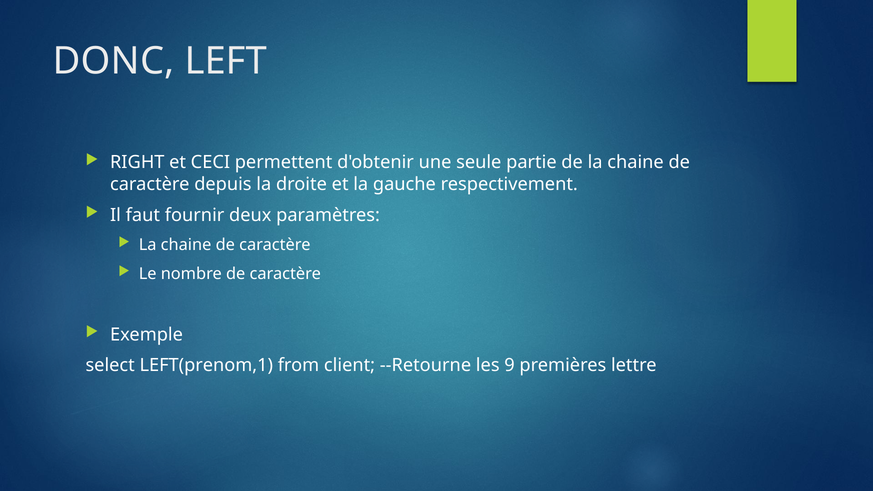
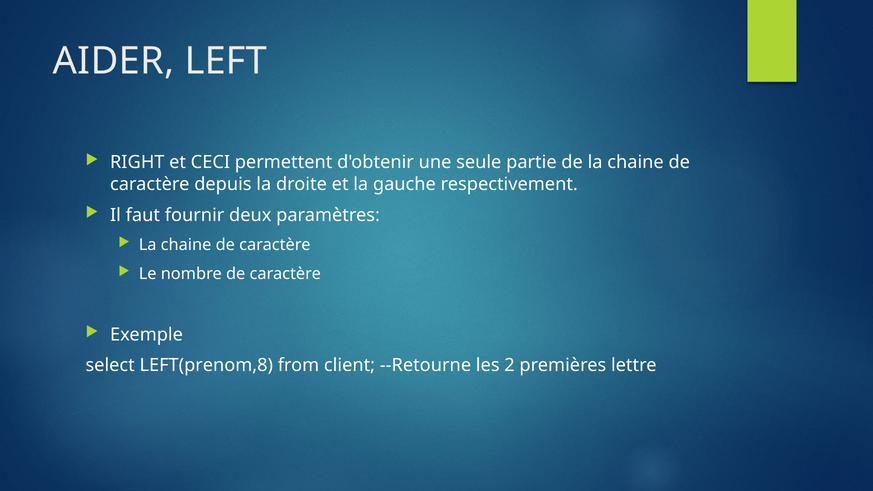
DONC: DONC -> AIDER (114, 61)
LEFT(prenom,1: LEFT(prenom,1 -> LEFT(prenom,8 (206, 366)
9: 9 -> 2 (510, 366)
